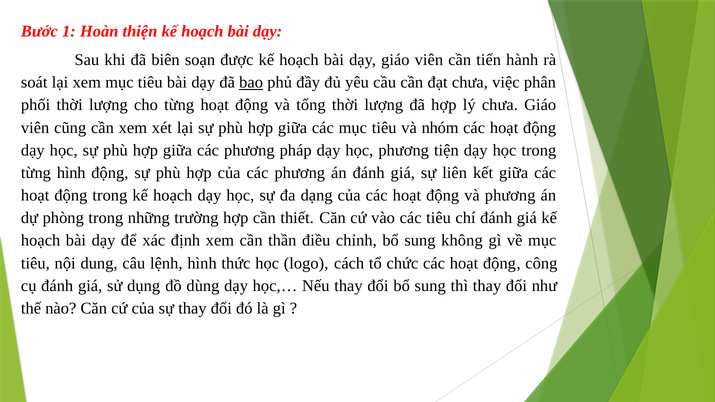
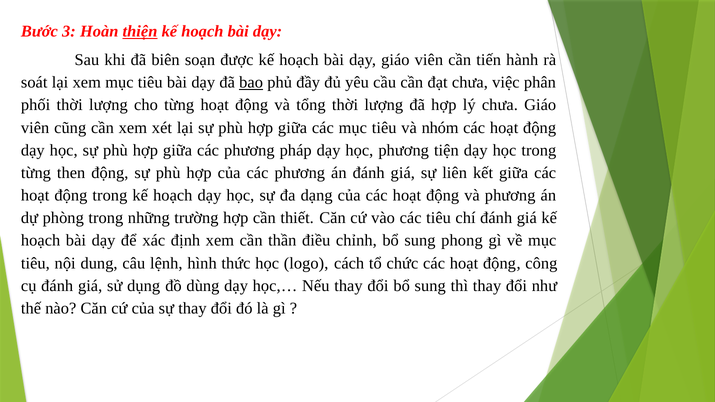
1: 1 -> 3 (69, 31)
thiện underline: none -> present (140, 31)
từng hình: hình -> then (71, 173)
không: không -> phong (462, 241)
